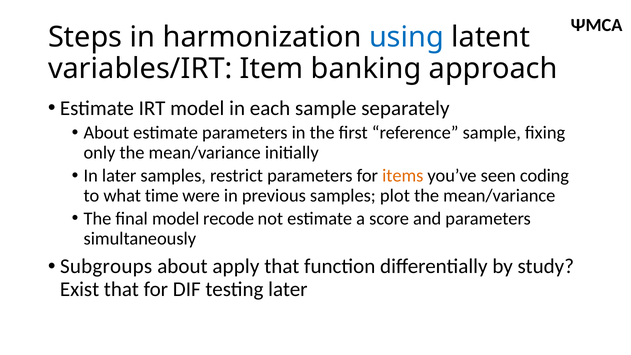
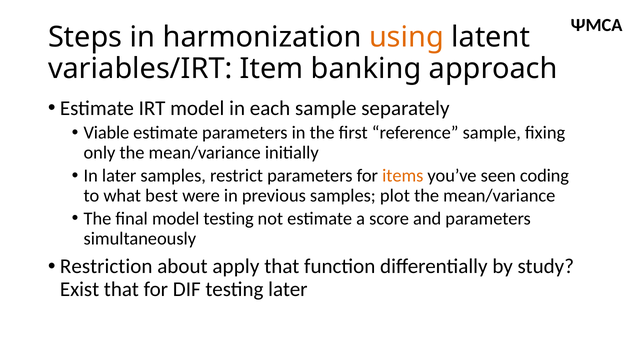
using colour: blue -> orange (406, 37)
About: About -> Viable (106, 133)
time: time -> best (162, 195)
model recode: recode -> testing (229, 219)
Subgroups: Subgroups -> Restriction (106, 266)
